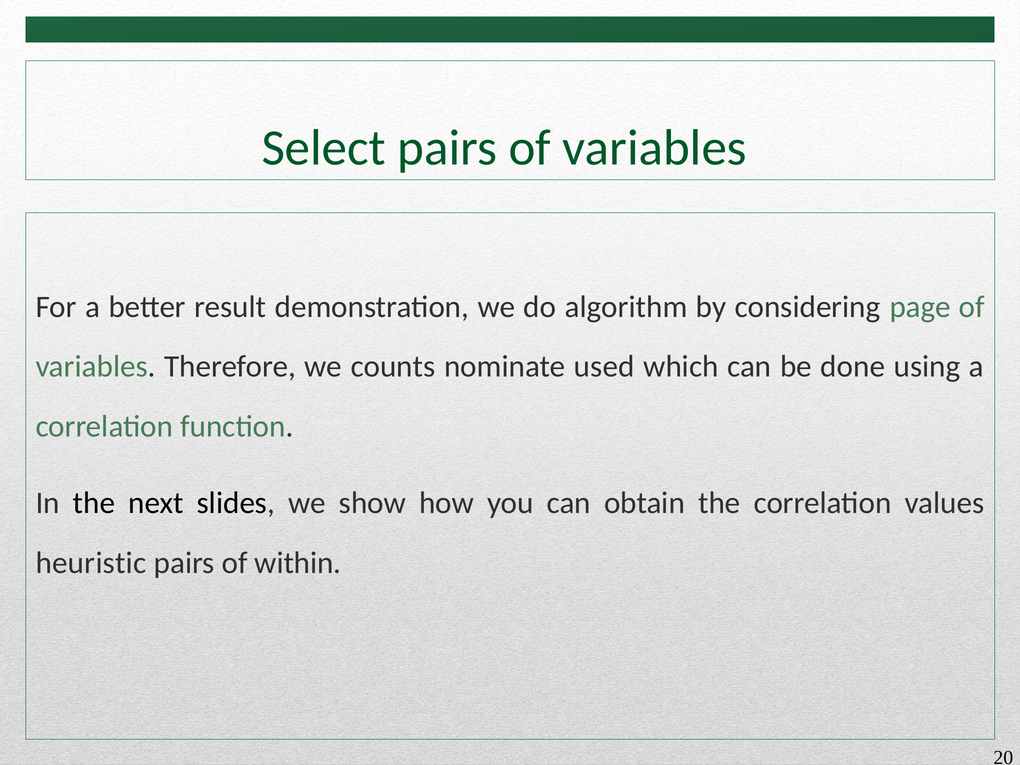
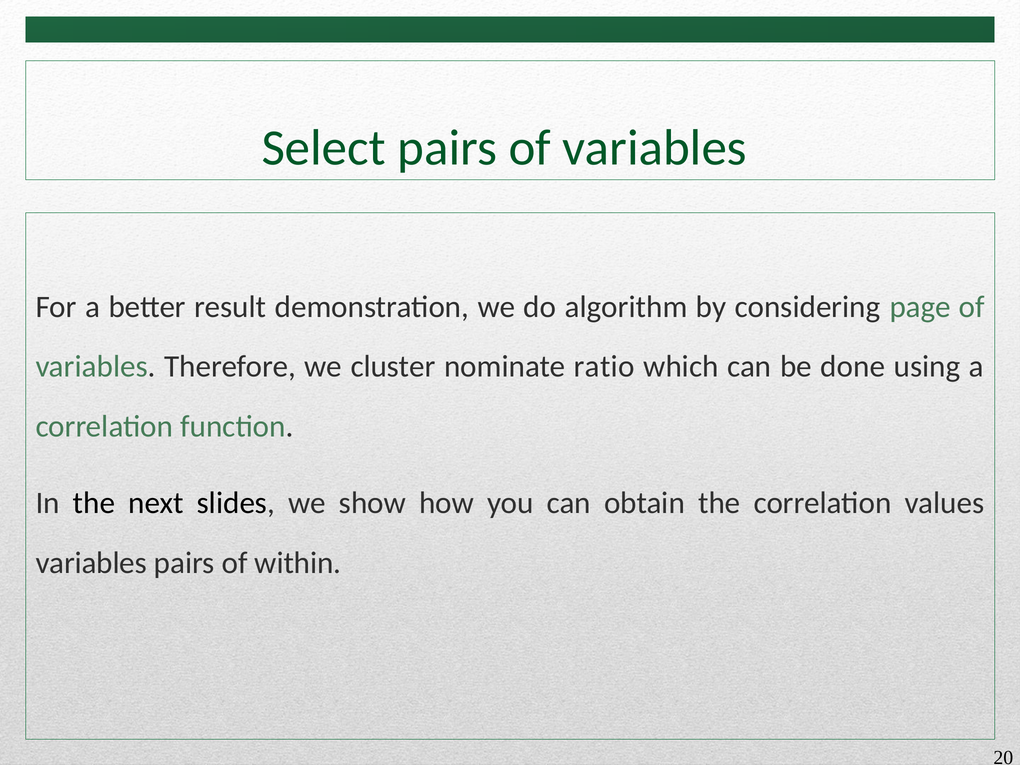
counts: counts -> cluster (393, 367)
used: used -> ratio (604, 367)
heuristic: heuristic -> variables (91, 563)
